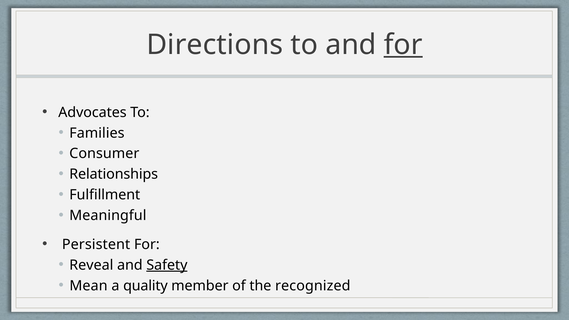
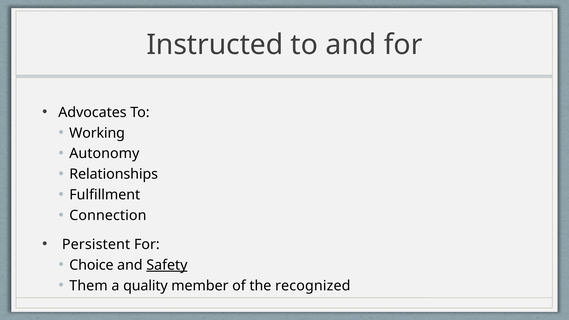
Directions: Directions -> Instructed (215, 45)
for underline: present -> none (403, 45)
Families: Families -> Working (97, 133)
Consumer: Consumer -> Autonomy (104, 154)
Meaningful: Meaningful -> Connection (108, 216)
Reveal: Reveal -> Choice (91, 265)
Mean: Mean -> Them (89, 286)
